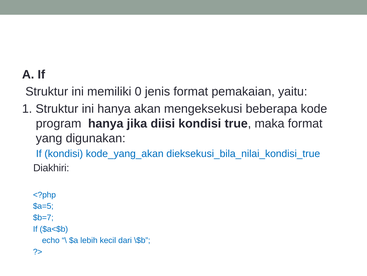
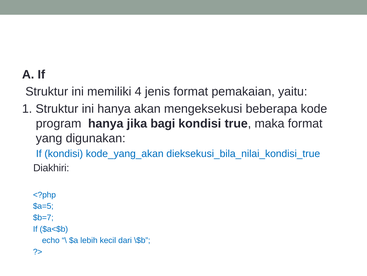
0: 0 -> 4 (138, 91)
diisi: diisi -> bagi (163, 123)
